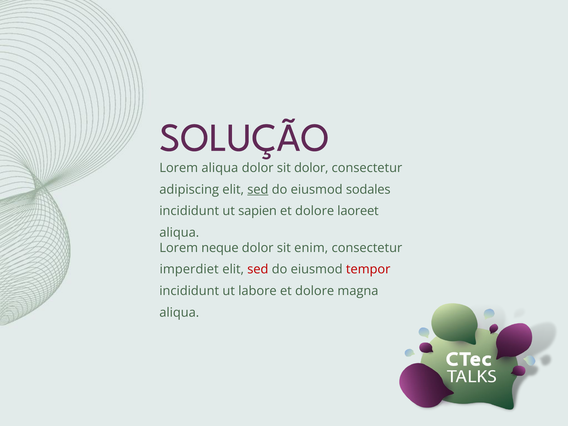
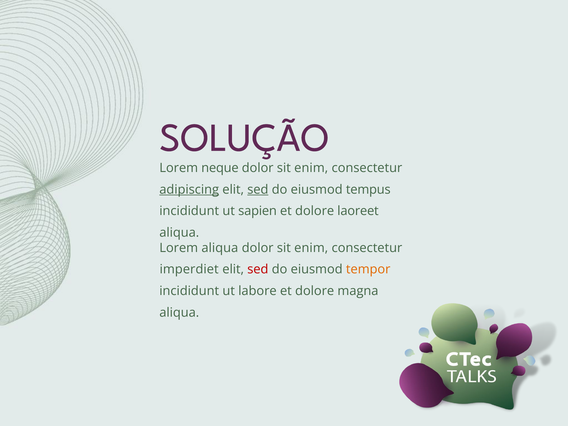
Lorem aliqua: aliqua -> neque (220, 168)
dolor: dolor -> enim (311, 168)
adipiscing underline: none -> present (189, 189)
sodales: sodales -> tempus (368, 189)
Lorem neque: neque -> aliqua (220, 248)
tempor colour: red -> orange (368, 269)
